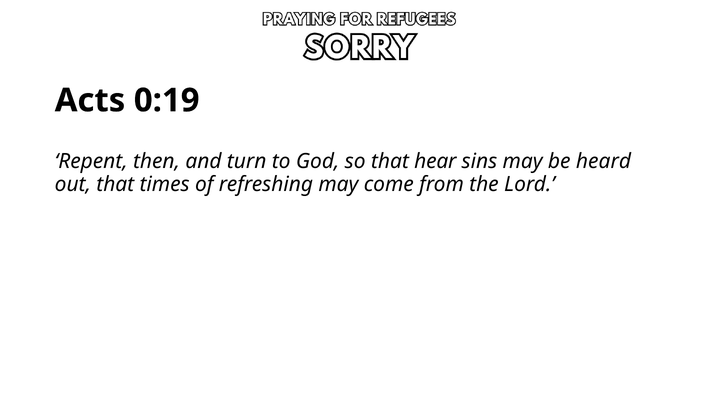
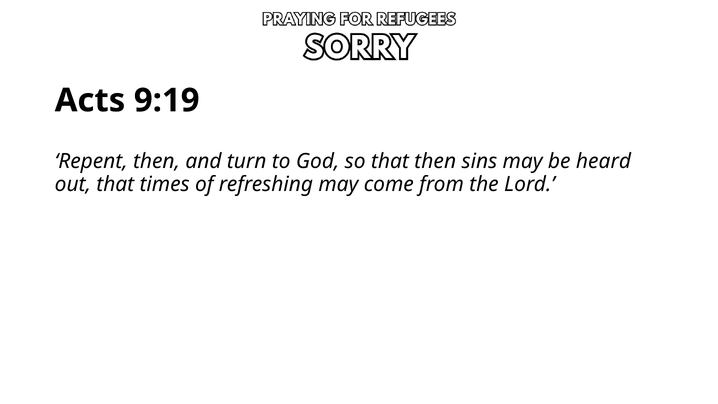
0:19: 0:19 -> 9:19 (167, 100)
that hear: hear -> then (435, 162)
